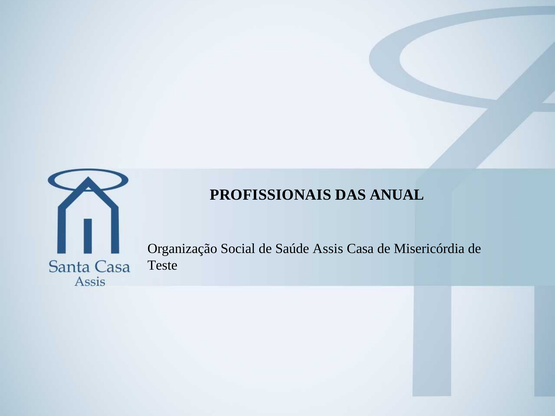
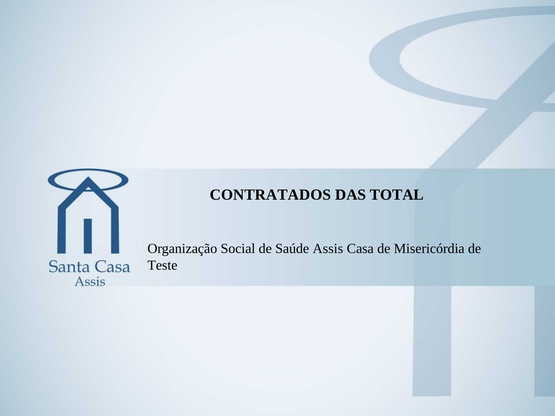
PROFISSIONAIS: PROFISSIONAIS -> CONTRATADOS (271, 195)
ANUAL: ANUAL -> TOTAL (397, 195)
